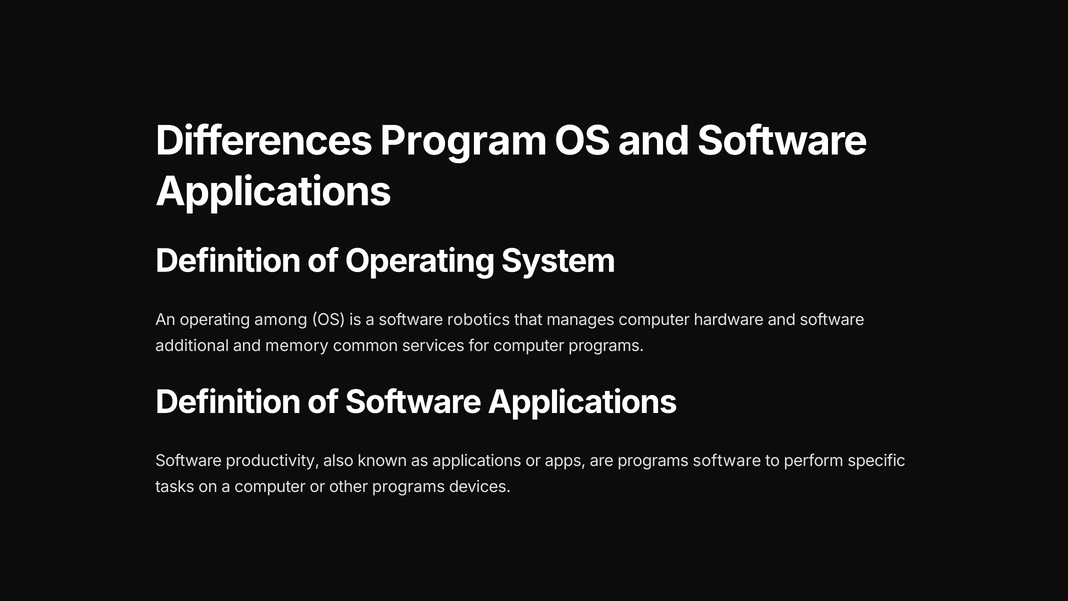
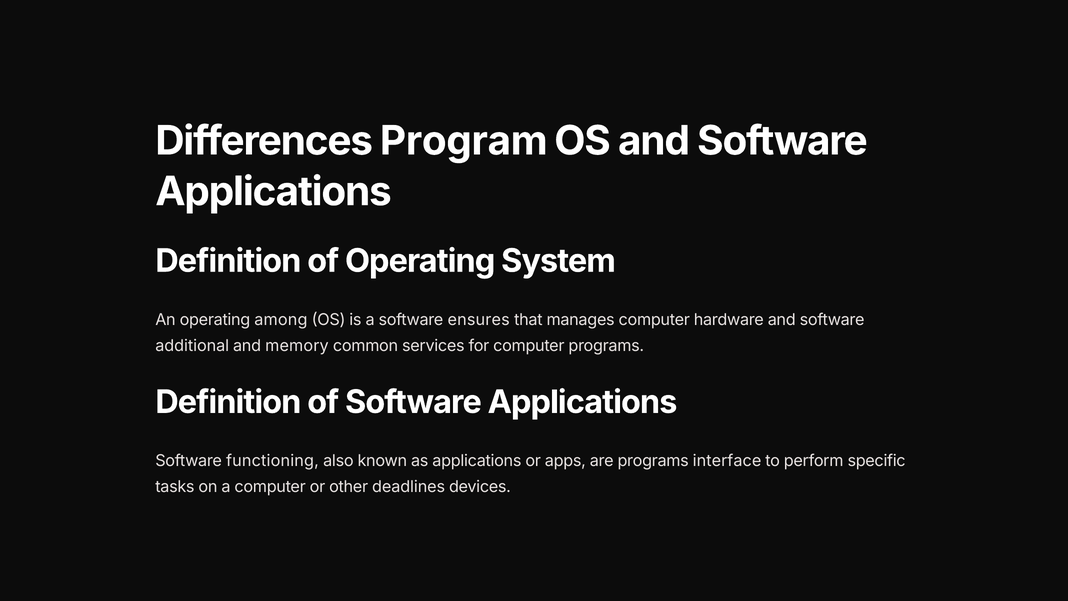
robotics: robotics -> ensures (479, 320)
productivity: productivity -> functioning (272, 461)
programs software: software -> interface (727, 461)
other programs: programs -> deadlines (409, 487)
